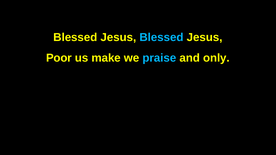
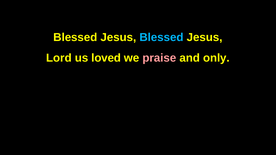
Poor: Poor -> Lord (59, 58)
make: make -> loved (106, 58)
praise colour: light blue -> pink (159, 58)
